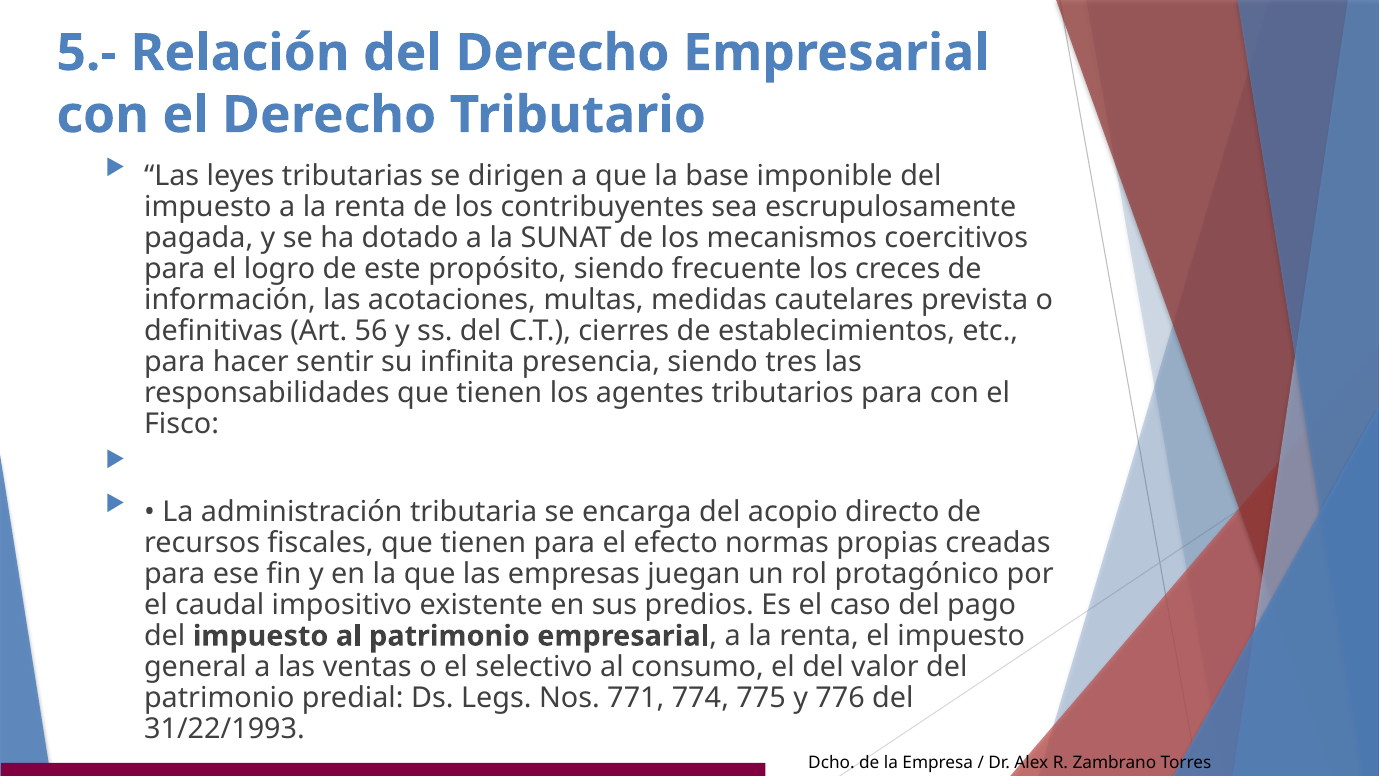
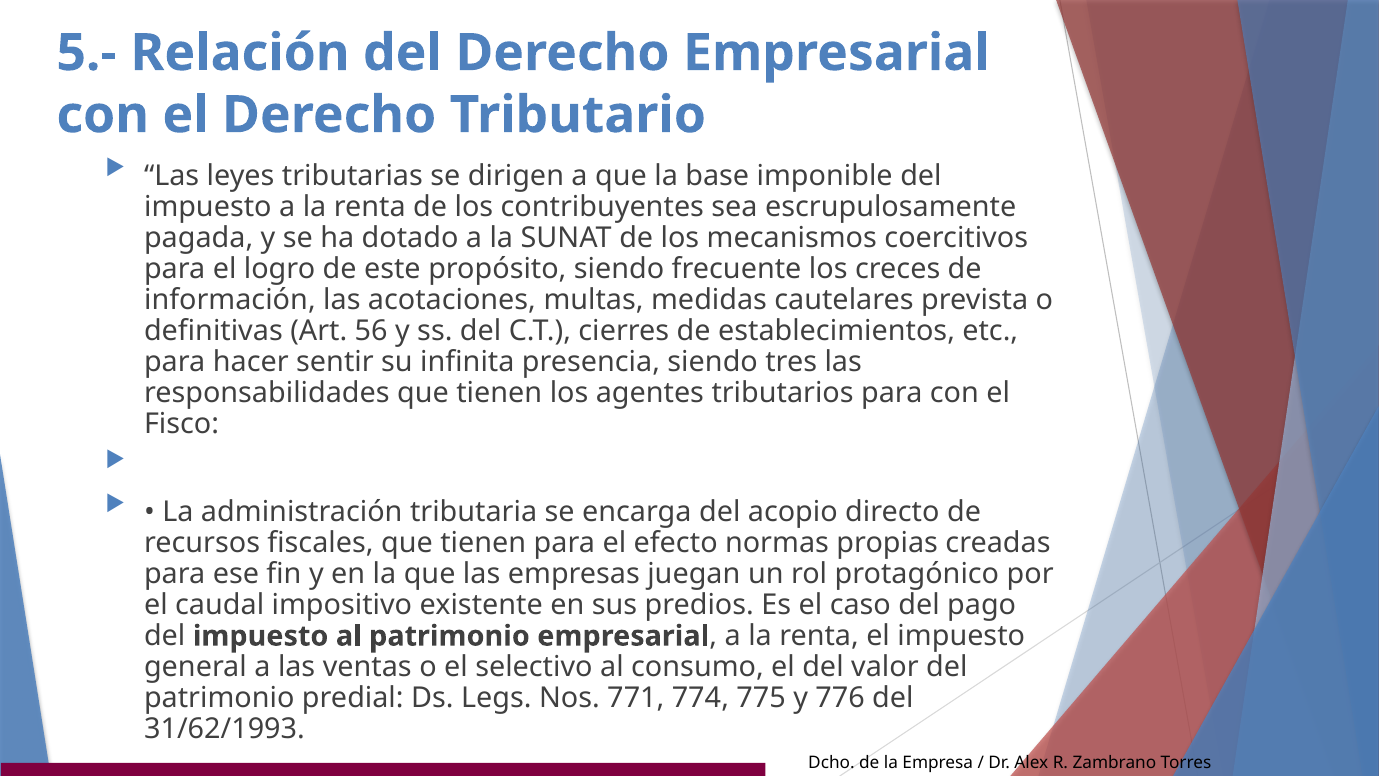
31/22/1993: 31/22/1993 -> 31/62/1993 (224, 729)
